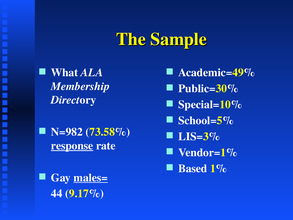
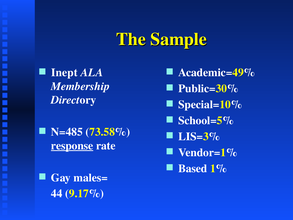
What: What -> Inept (64, 73)
N=982: N=982 -> N=485 (67, 132)
males= underline: present -> none (91, 177)
